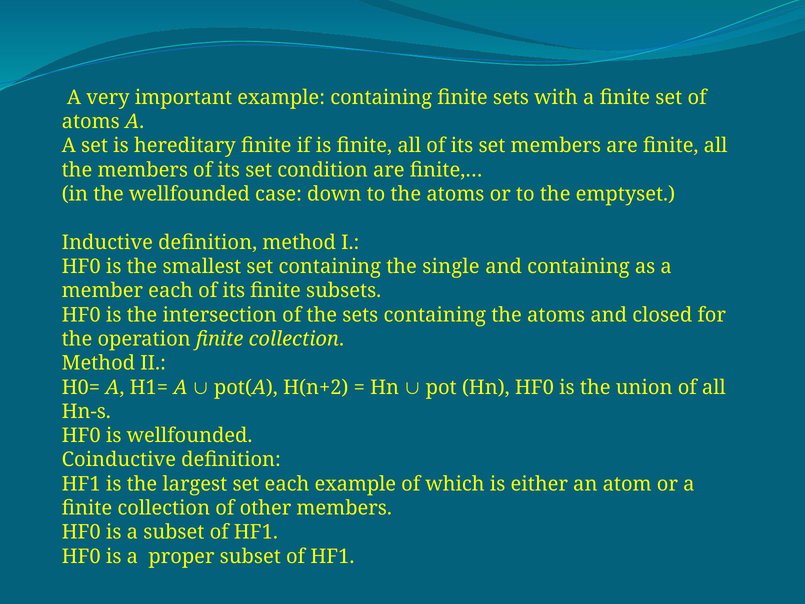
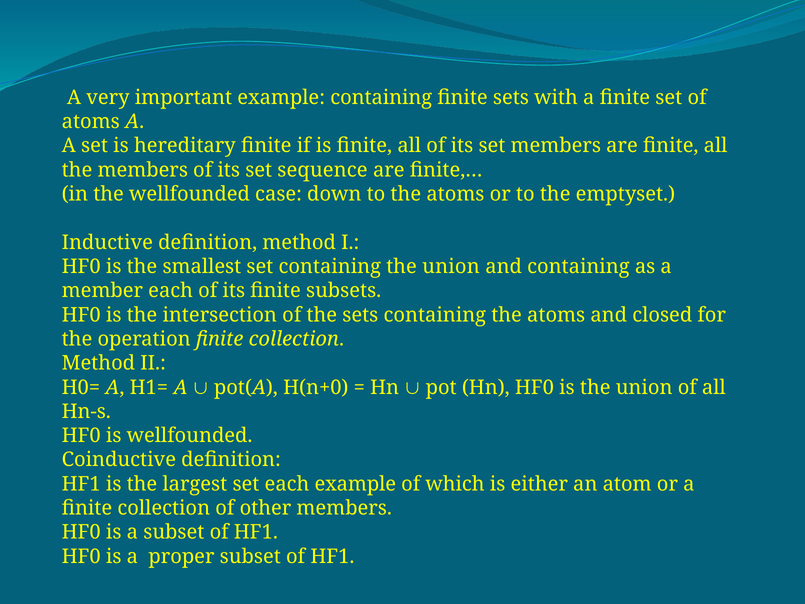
condition: condition -> sequence (322, 170)
containing the single: single -> union (451, 266)
H(n+2: H(n+2 -> H(n+0 (316, 387)
